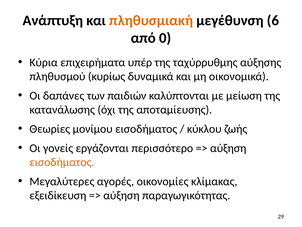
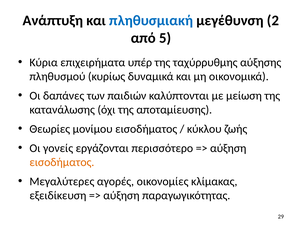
πληθυσμιακή colour: orange -> blue (151, 20)
6: 6 -> 2 (273, 20)
0: 0 -> 5 (165, 38)
